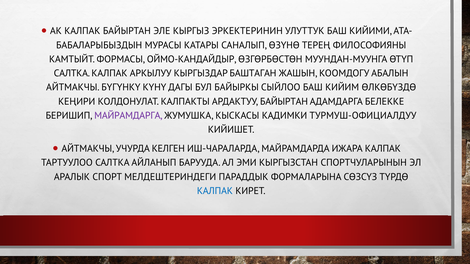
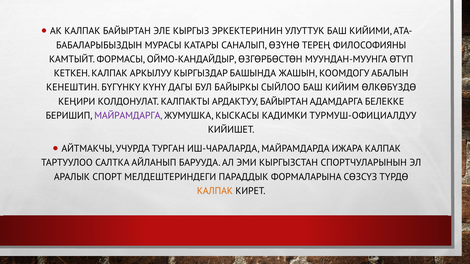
САЛТКА: САЛТКА -> КЕТКЕН (72, 73)
БАШТАГАН: БАШТАГАН -> БАШЫНДА (253, 73)
АЙТМАКЧЫ: АЙТМАКЧЫ -> КЕНЕШТИН (73, 88)
КЕЛГЕН: КЕЛГЕН -> ТУРГАН (168, 149)
КАЛПАК colour: blue -> orange (215, 191)
